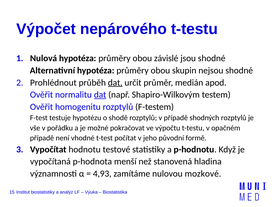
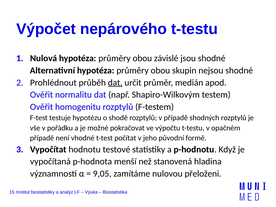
dat underline: present -> none (100, 95)
4,93: 4,93 -> 9,05 (102, 174)
mozkové: mozkové -> přeloženi (203, 174)
